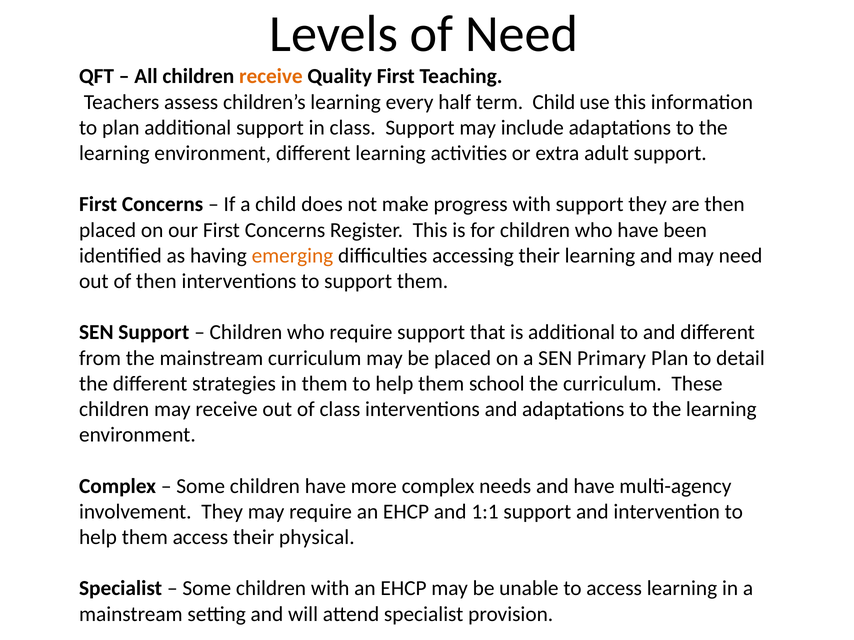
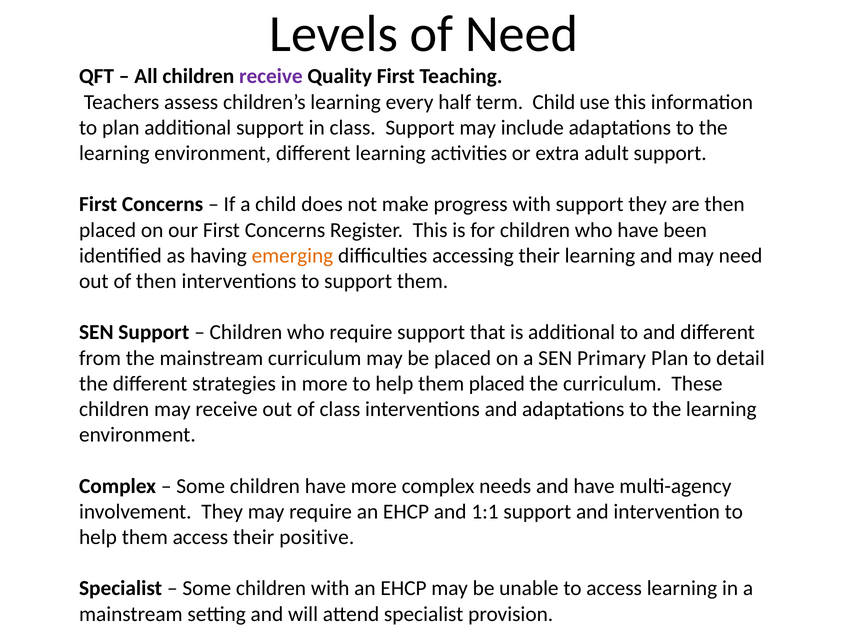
receive colour: orange -> purple (271, 76)
in them: them -> more (325, 384)
them school: school -> placed (497, 384)
physical: physical -> positive (317, 538)
